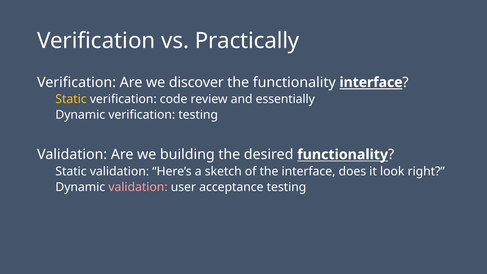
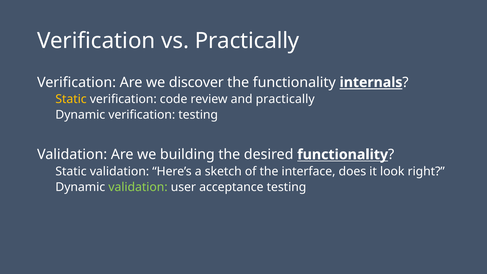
functionality interface: interface -> internals (371, 82)
and essentially: essentially -> practically (285, 99)
validation colour: pink -> light green (138, 187)
